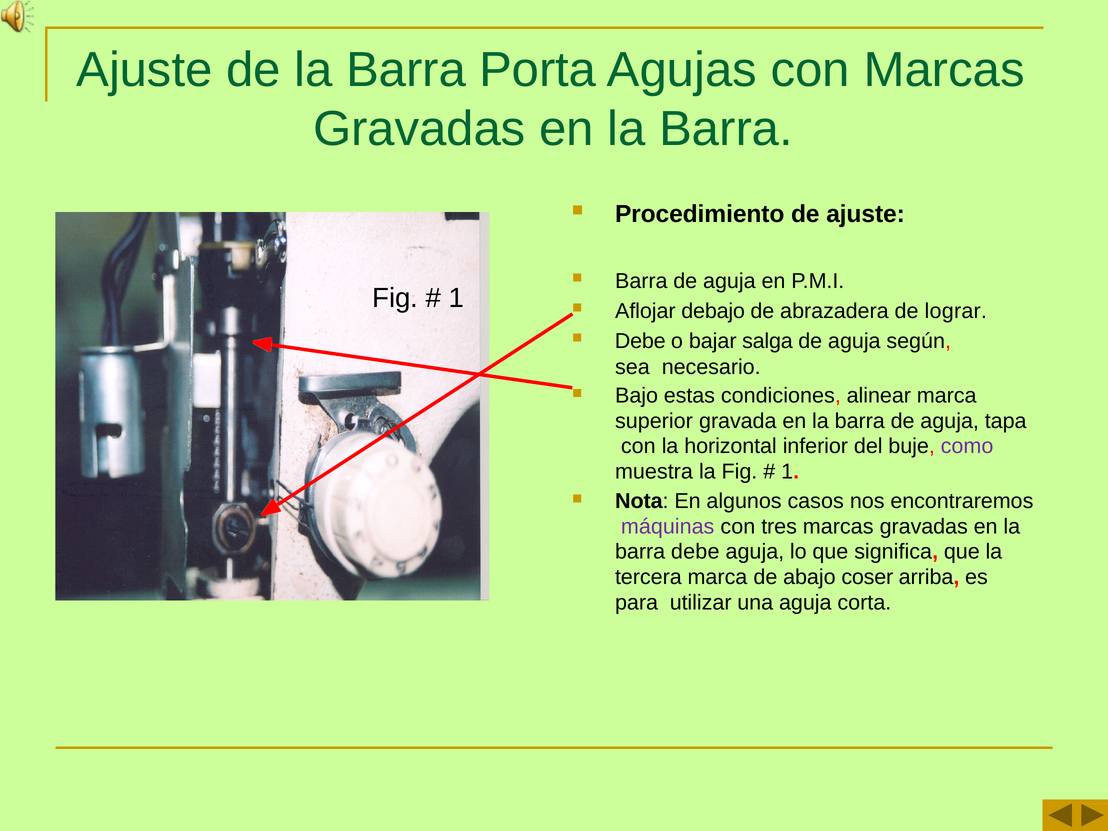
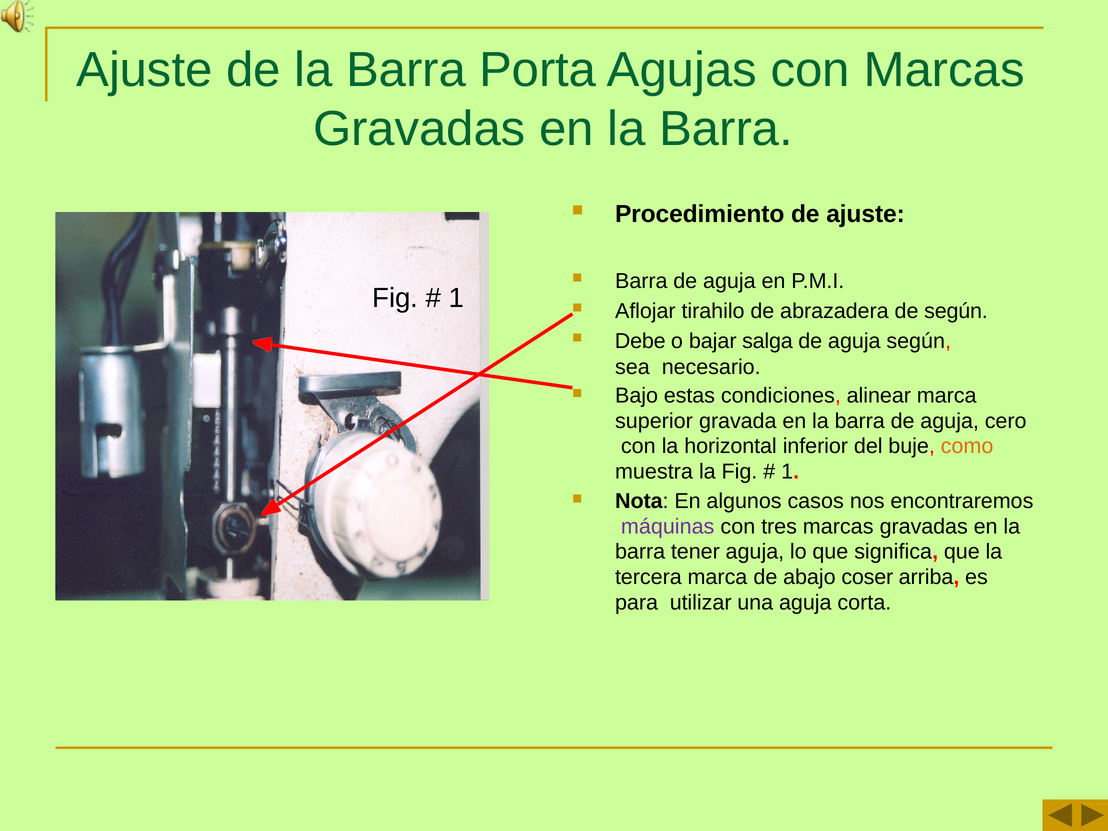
debajo: debajo -> tirahilo (713, 311)
de lograr: lograr -> según (956, 311)
tapa: tapa -> cero (1006, 421)
como colour: purple -> orange (967, 446)
barra debe: debe -> tener (695, 552)
